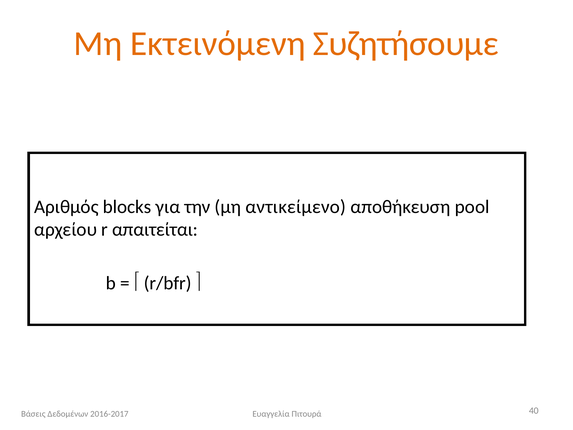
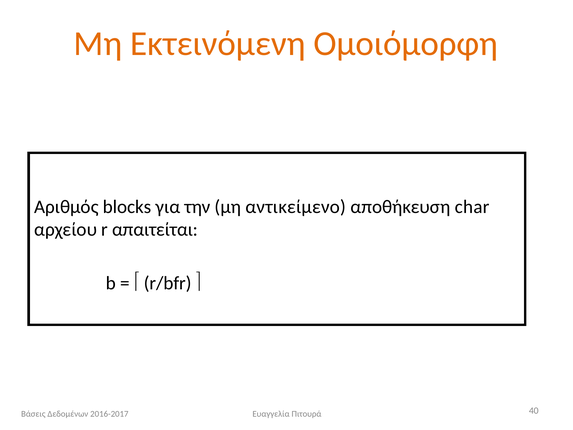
Συζητήσουμε: Συζητήσουμε -> Ομοιόμορφη (406, 44)
pool: pool -> char (472, 207)
